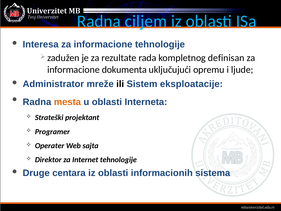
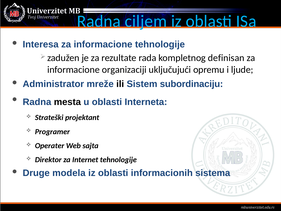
dokumenta: dokumenta -> organizaciji (124, 70)
eksploatacije: eksploatacije -> subordinaciju (191, 84)
mesta colour: orange -> black (67, 102)
centara: centara -> modela (69, 173)
